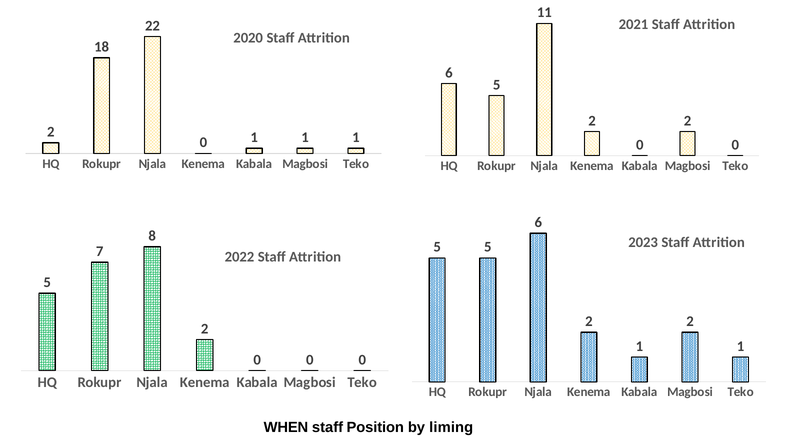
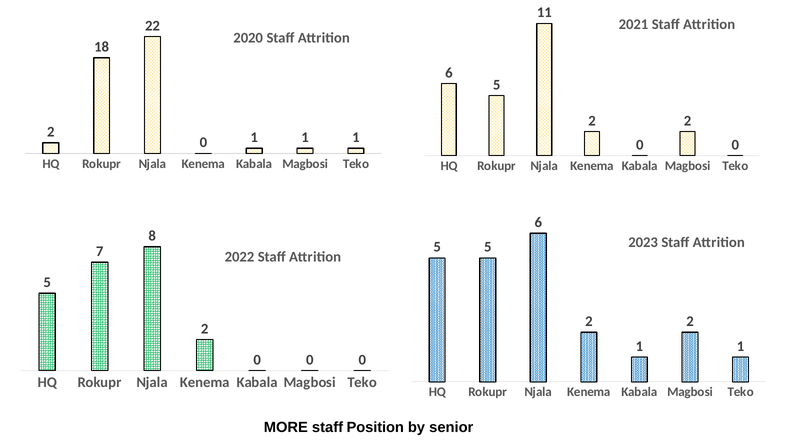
WHEN: WHEN -> MORE (286, 427)
liming: liming -> senior (451, 427)
